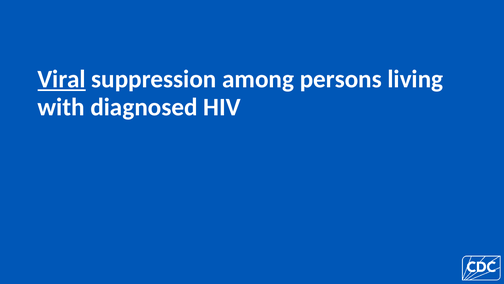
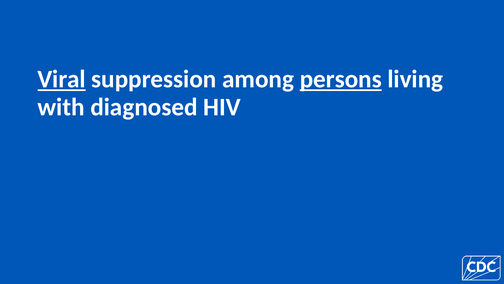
persons underline: none -> present (341, 79)
